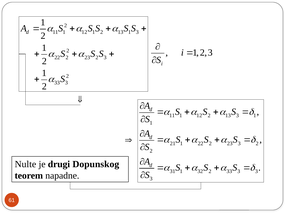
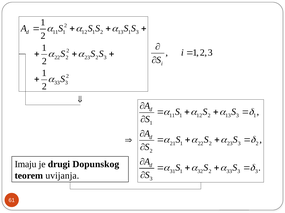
Nulte: Nulte -> Imaju (26, 165)
napadne: napadne -> uvijanja (62, 176)
